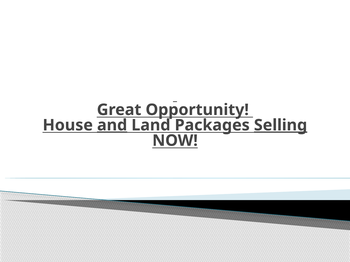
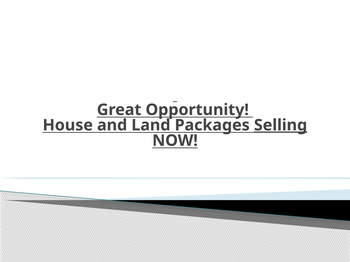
and underline: present -> none (112, 125)
